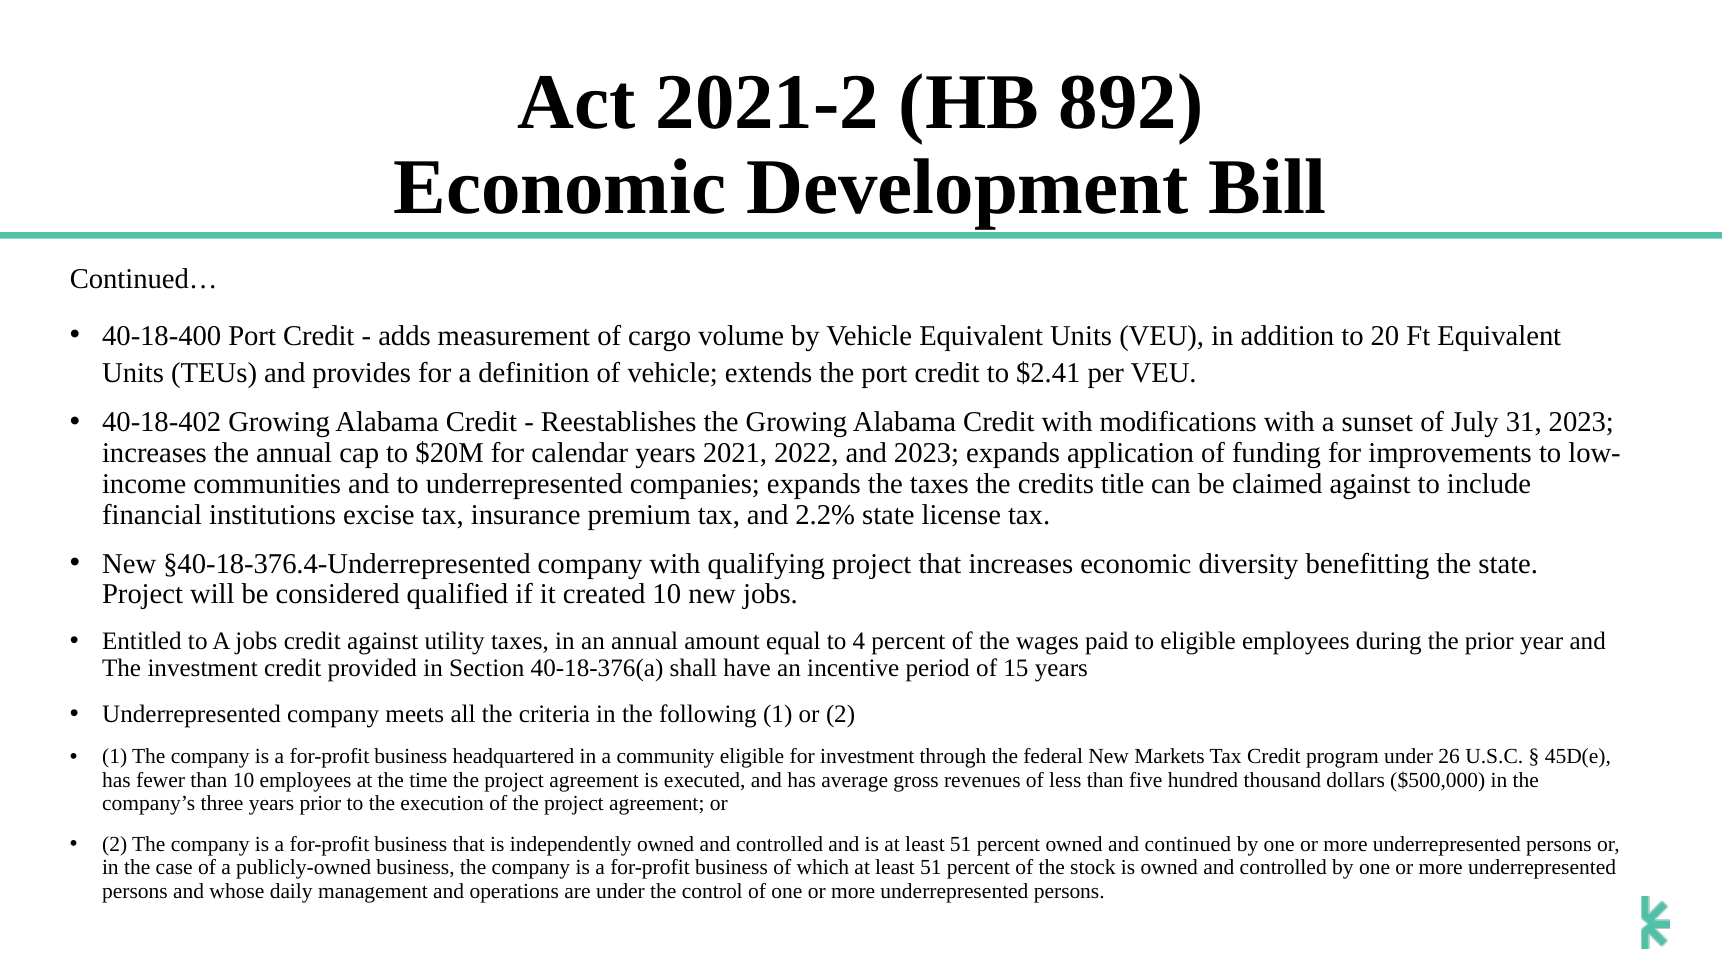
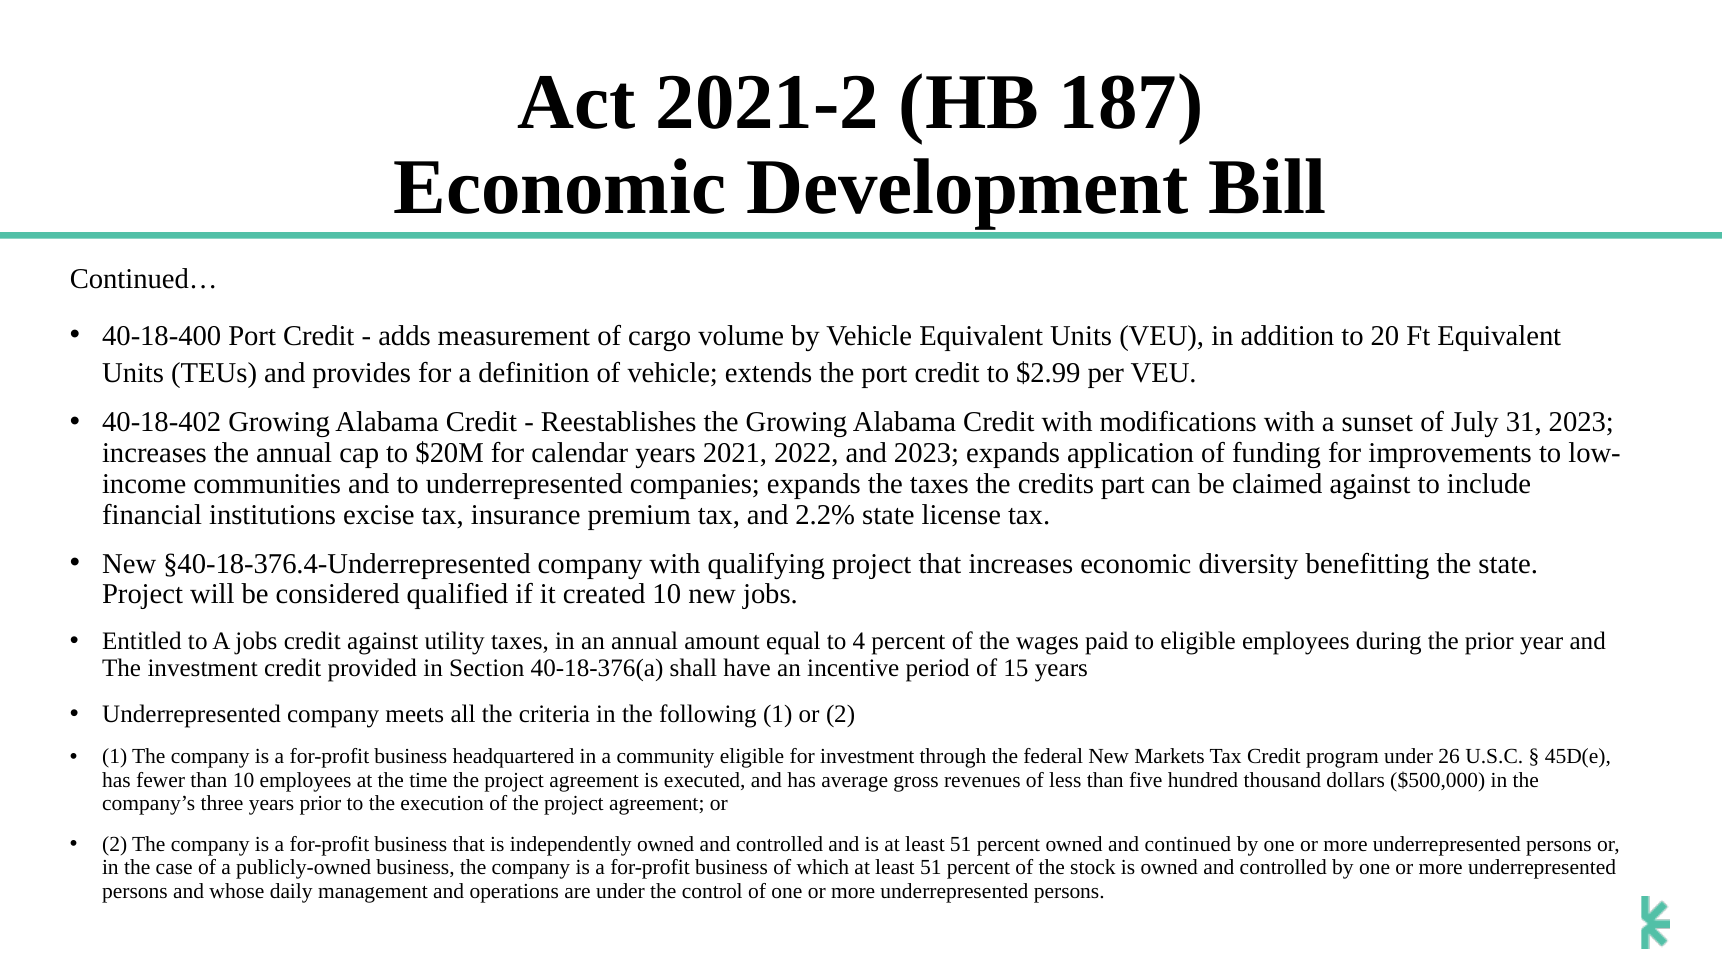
892: 892 -> 187 (1131, 102)
$2.41: $2.41 -> $2.99 (1048, 374)
title: title -> part (1123, 484)
